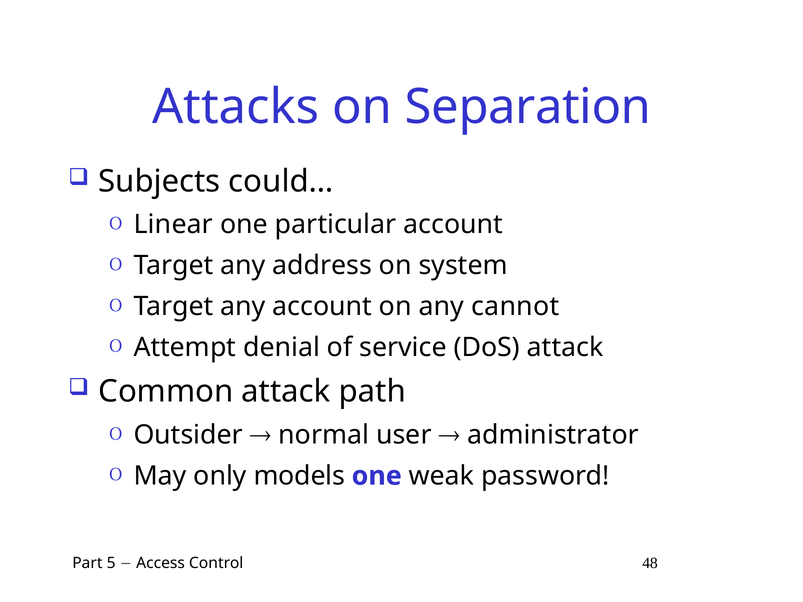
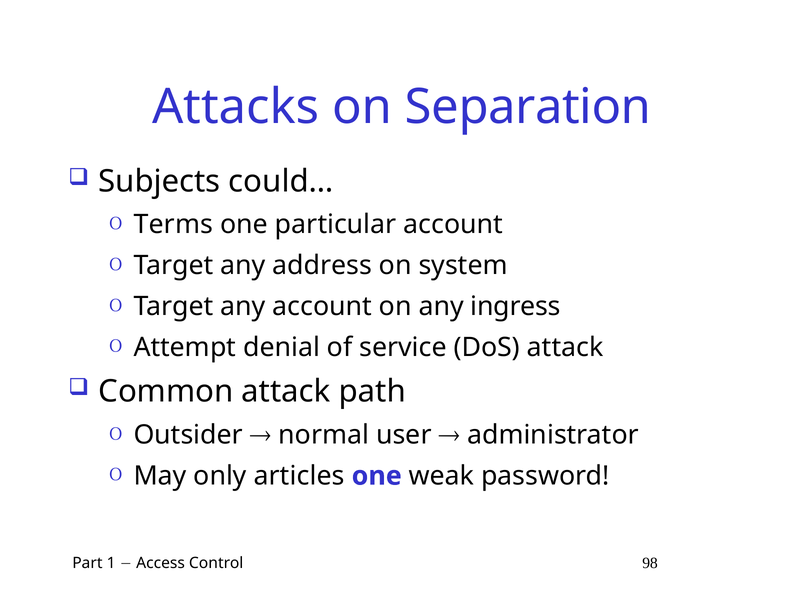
Linear: Linear -> Terms (173, 225)
cannot: cannot -> ingress (515, 307)
models: models -> articles (299, 476)
5: 5 -> 1 (111, 563)
48: 48 -> 98 (650, 563)
